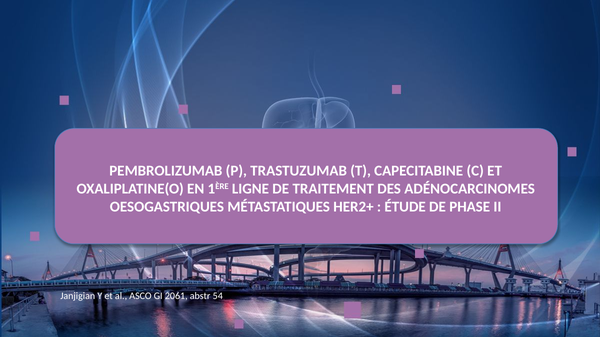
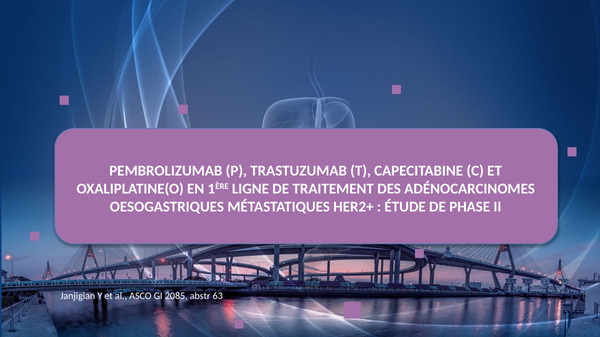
2061: 2061 -> 2085 (176, 297)
54: 54 -> 63 (218, 297)
